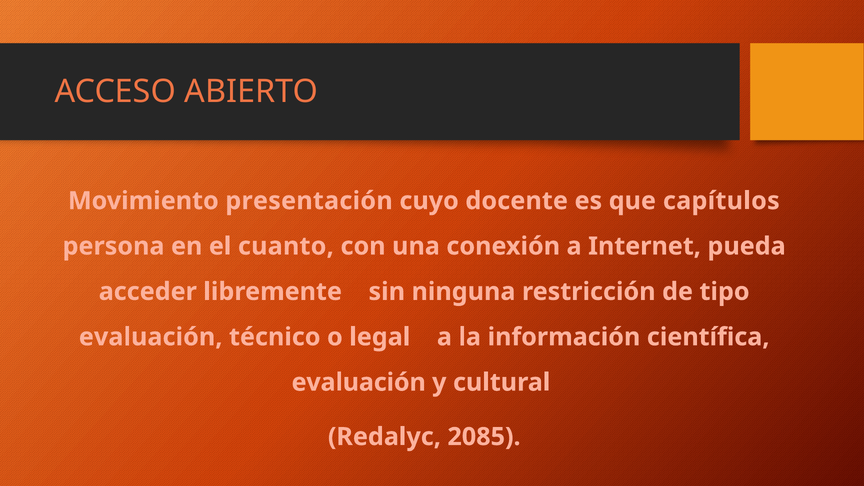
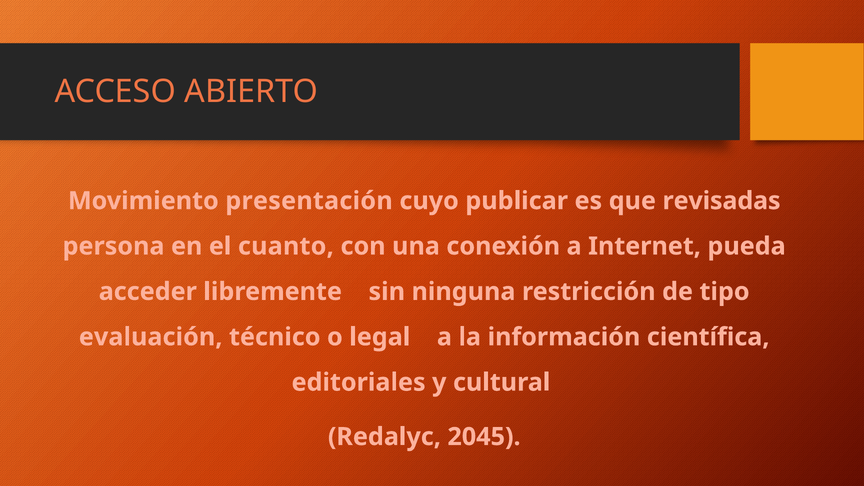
docente: docente -> publicar (517, 201)
capítulos: capítulos -> revisadas (722, 201)
evaluación: evaluación -> editoriales (359, 382)
2085: 2085 -> 2045 (484, 437)
